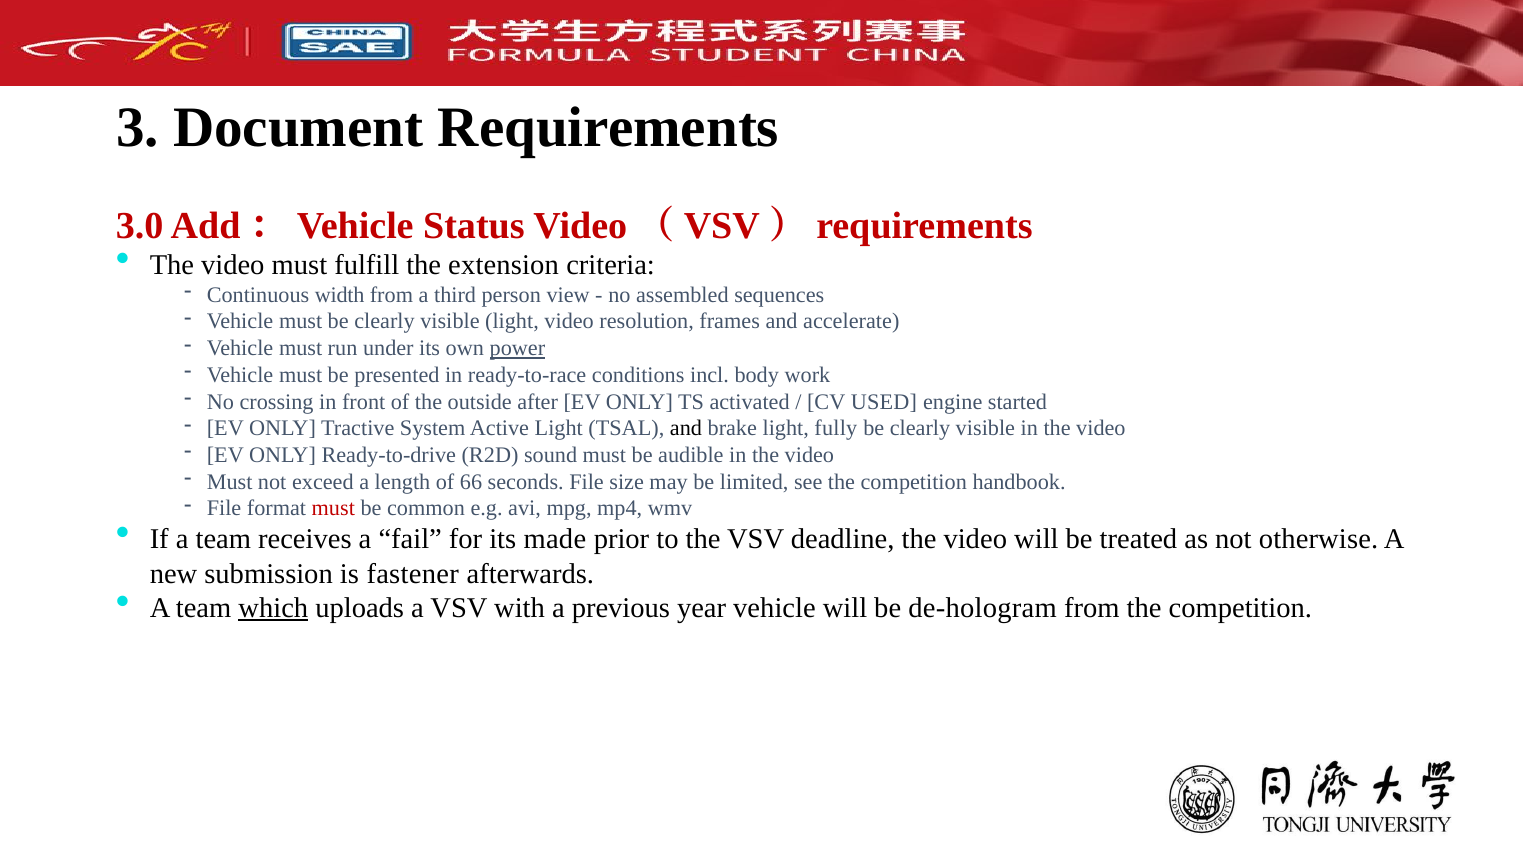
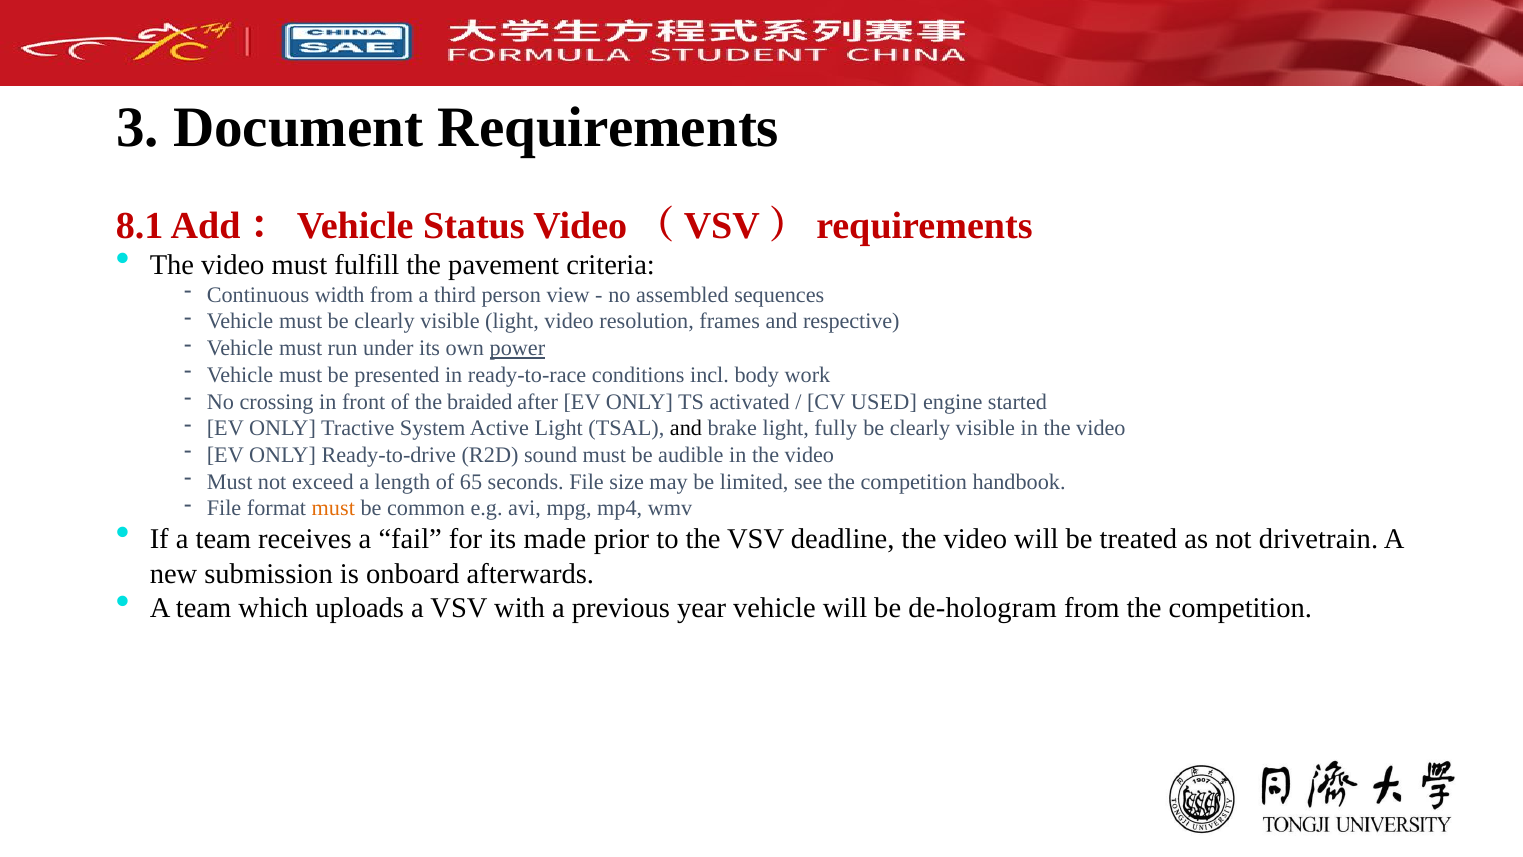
3.0: 3.0 -> 8.1 (140, 226)
extension: extension -> pavement (504, 265)
accelerate: accelerate -> respective (851, 322)
outside: outside -> braided (480, 402)
66: 66 -> 65 (471, 482)
must colour: red -> orange (333, 508)
otherwise: otherwise -> drivetrain (1319, 539)
fastener: fastener -> onboard (413, 573)
which underline: present -> none (273, 608)
